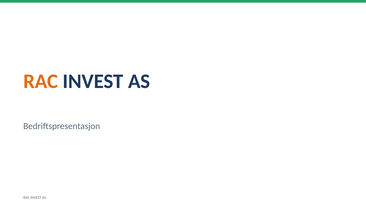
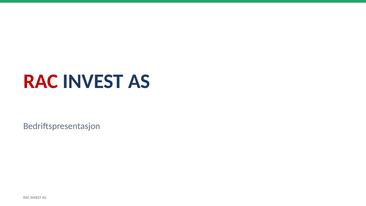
RAC colour: orange -> red (41, 81)
